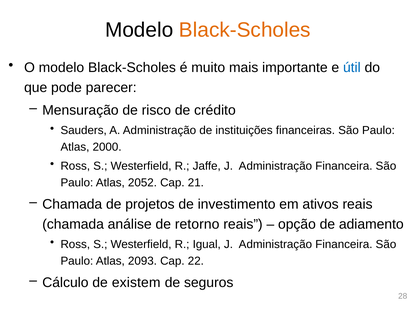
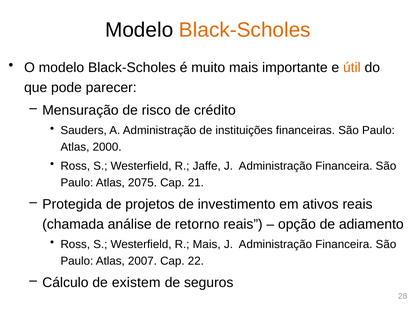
útil colour: blue -> orange (352, 68)
2052: 2052 -> 2075 (142, 183)
Chamada: Chamada -> Protegida (72, 204)
R Igual: Igual -> Mais (207, 244)
2093: 2093 -> 2007 (142, 261)
